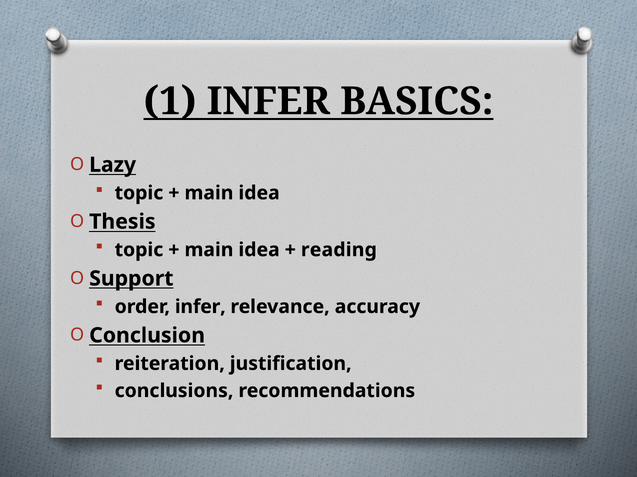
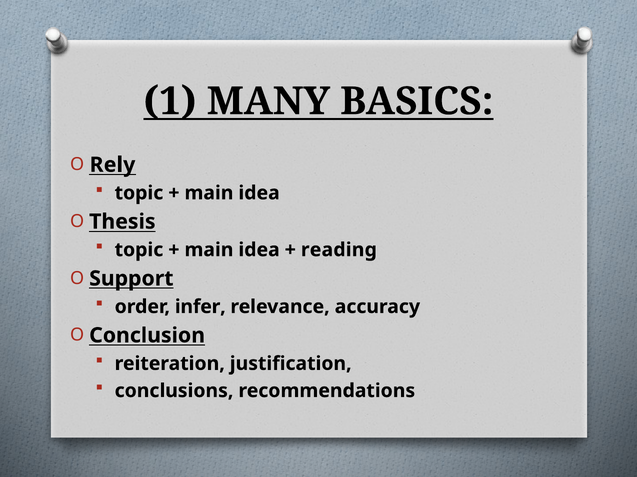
1 INFER: INFER -> MANY (268, 102)
Lazy: Lazy -> Rely (112, 165)
